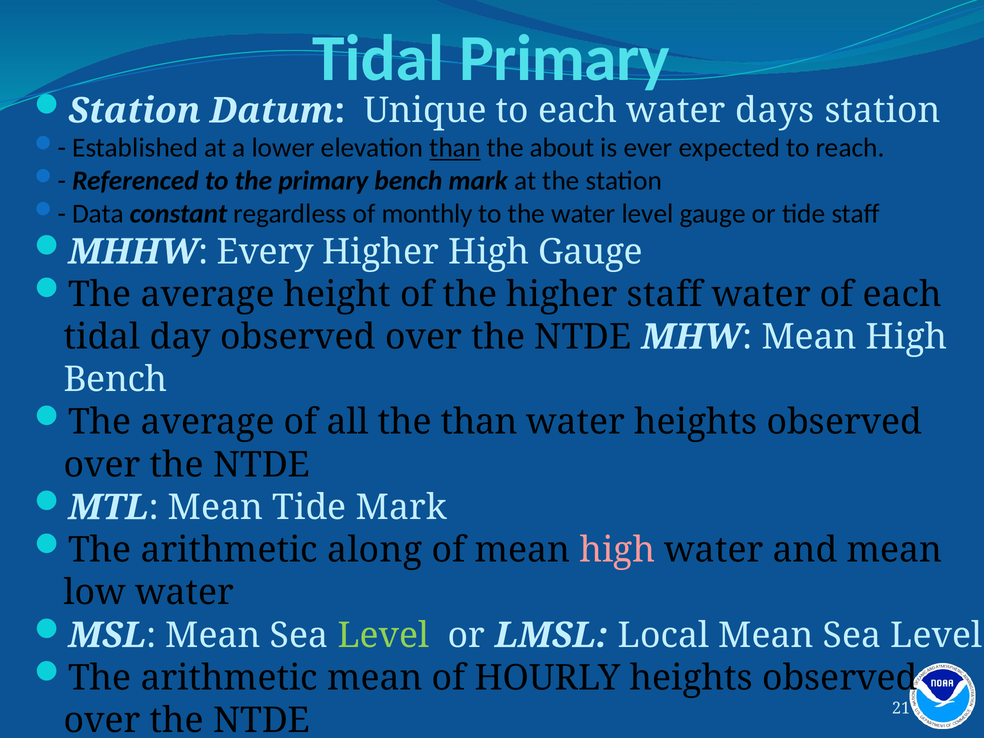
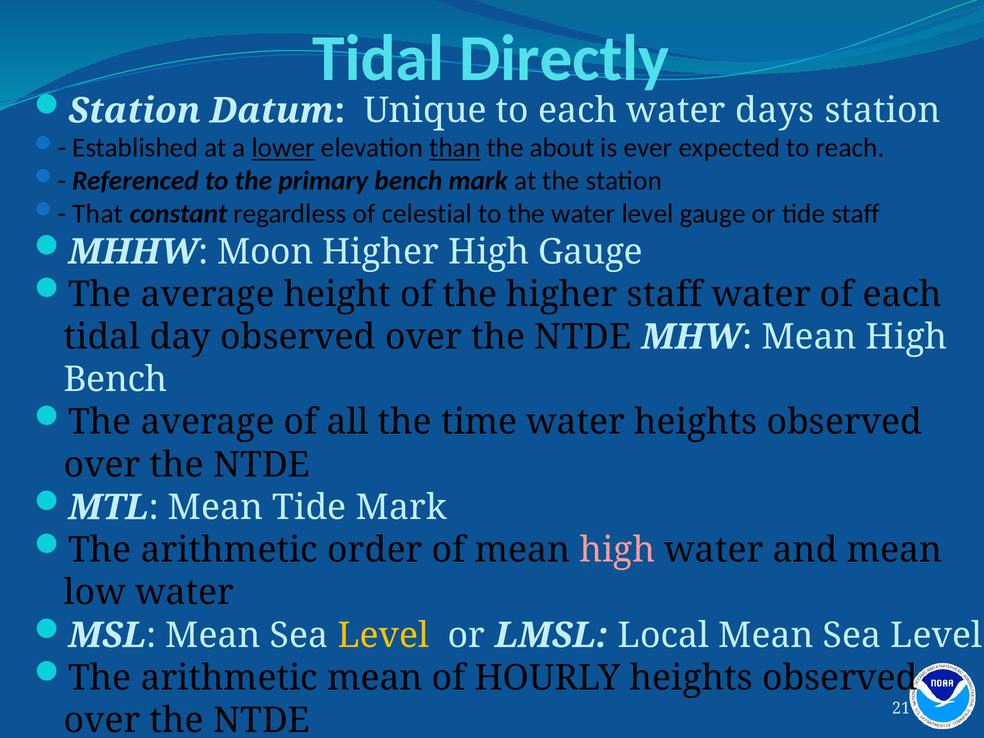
Tidal Primary: Primary -> Directly (564, 59)
lower underline: none -> present (283, 148)
Data: Data -> That (98, 213)
monthly: monthly -> celestial (427, 213)
Every: Every -> Moon (265, 252)
the than: than -> time (479, 422)
along: along -> order (375, 550)
Level colour: light green -> yellow (383, 635)
